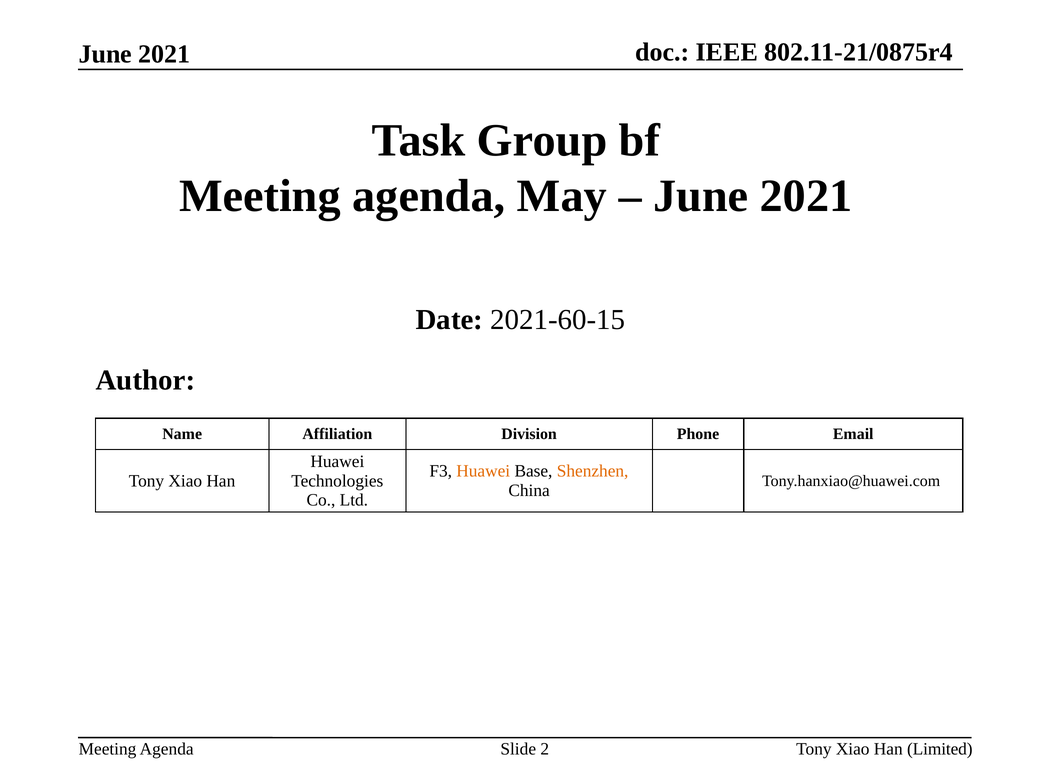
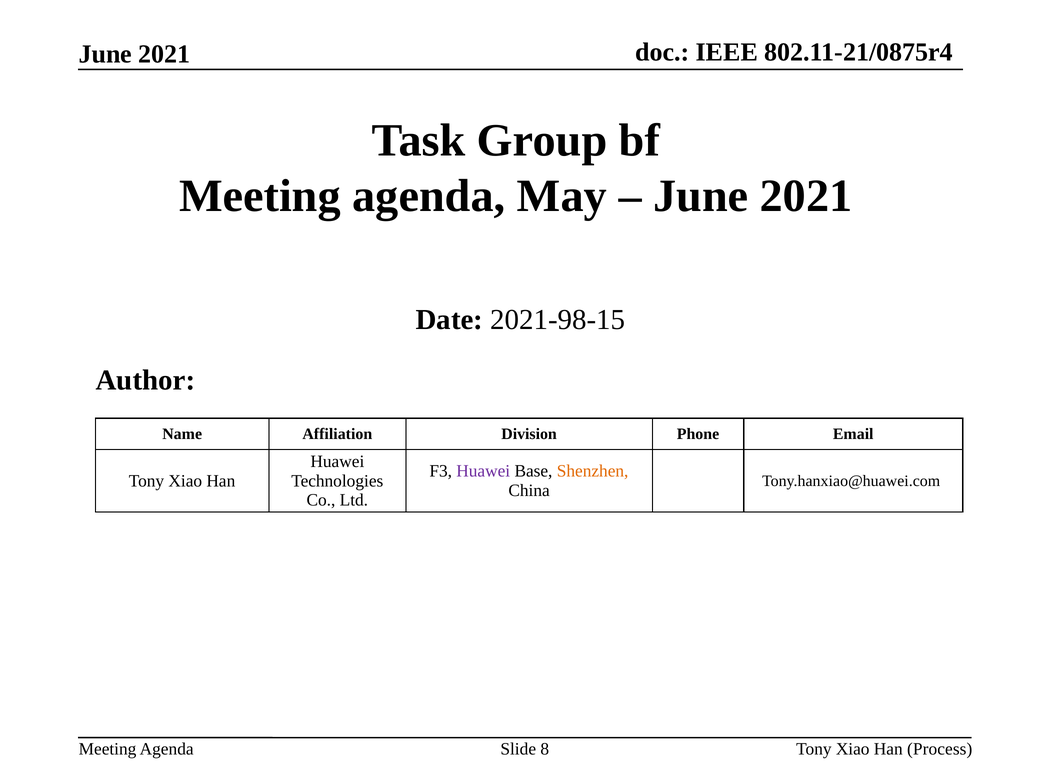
2021-60-15: 2021-60-15 -> 2021-98-15 (558, 320)
Huawei colour: orange -> purple (483, 471)
2: 2 -> 8 (545, 749)
Limited: Limited -> Process (940, 749)
